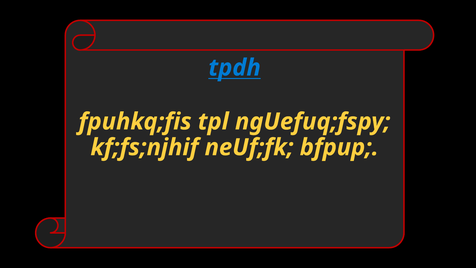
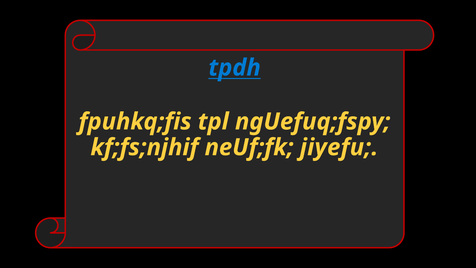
bfpup: bfpup -> jiyefu (339, 147)
